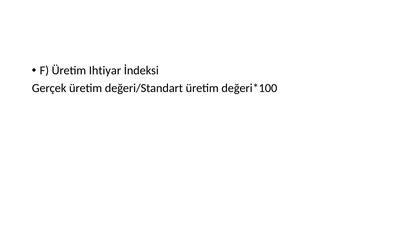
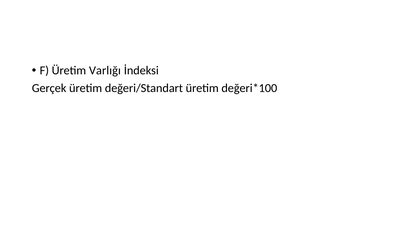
Ihtiyar: Ihtiyar -> Varlığı (105, 71)
